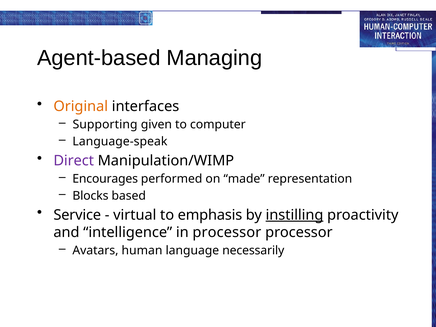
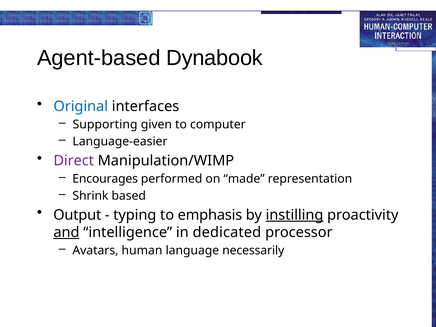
Managing: Managing -> Dynabook (215, 58)
Original colour: orange -> blue (81, 106)
Language-speak: Language-speak -> Language-easier (120, 142)
Blocks: Blocks -> Shrink (90, 196)
Service: Service -> Output (77, 215)
virtual: virtual -> typing (135, 215)
and underline: none -> present (66, 232)
in processor: processor -> dedicated (227, 232)
